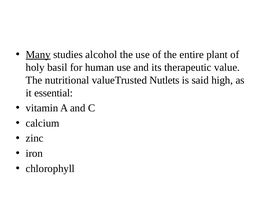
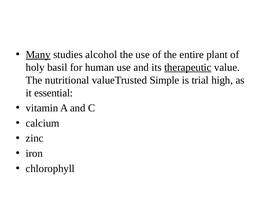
therapeutic underline: none -> present (188, 67)
Nutlets: Nutlets -> Simple (164, 80)
said: said -> trial (200, 80)
